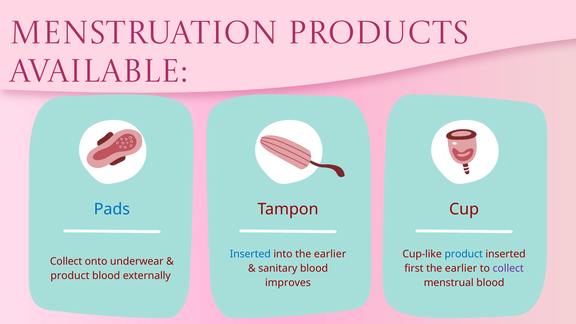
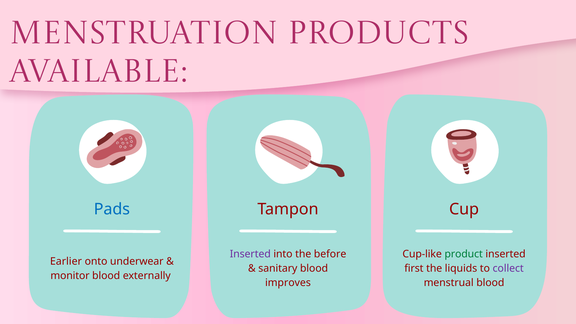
Inserted colour: blue -> purple (250, 254)
into the earlier: earlier -> before (330, 254)
product colour: blue -> green (464, 254)
Collect: Collect -> Earlier (66, 261)
earlier: earlier -> liquids (461, 268)
product: product -> monitor (70, 276)
